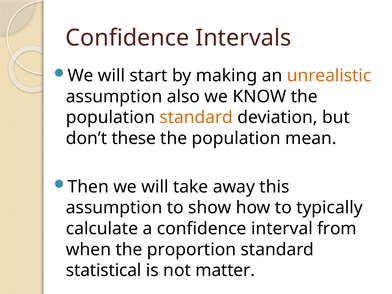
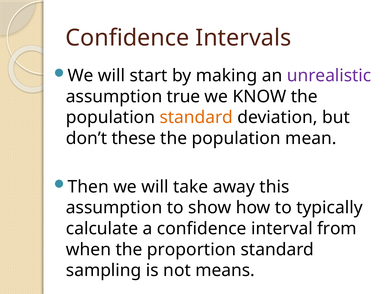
unrealistic colour: orange -> purple (329, 76)
also: also -> true (183, 97)
statistical: statistical -> sampling (104, 270)
matter: matter -> means (225, 270)
